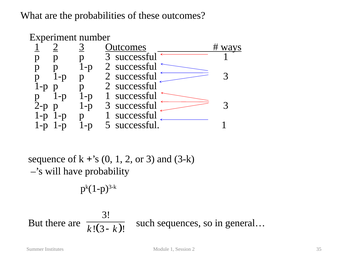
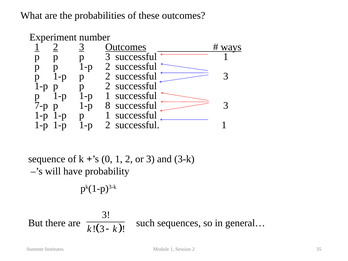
2-p: 2-p -> 7-p (41, 106)
1-p 3: 3 -> 8 (108, 106)
1-p 1-p 5: 5 -> 2 (108, 125)
